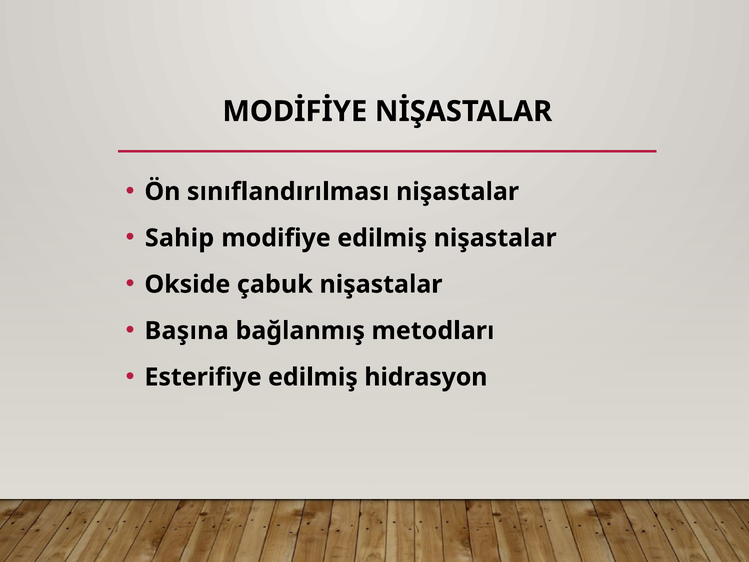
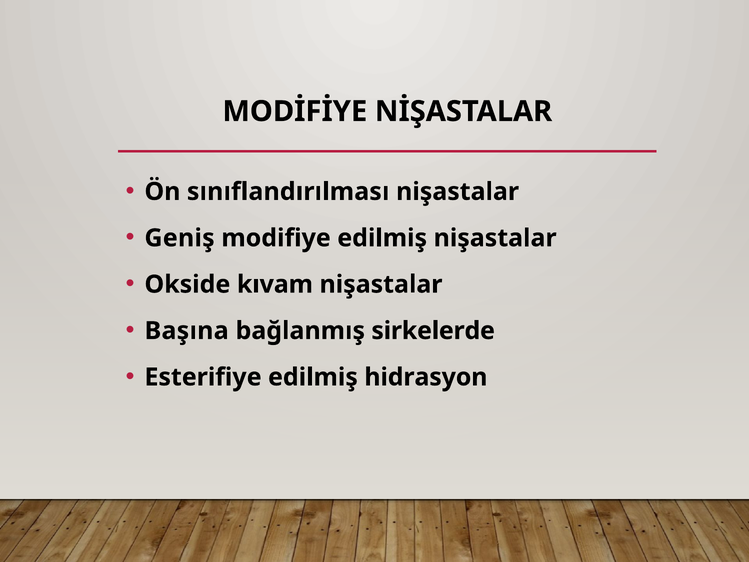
Sahip: Sahip -> Geniş (180, 238)
çabuk: çabuk -> kıvam (275, 284)
metodları: metodları -> sirkelerde (433, 331)
